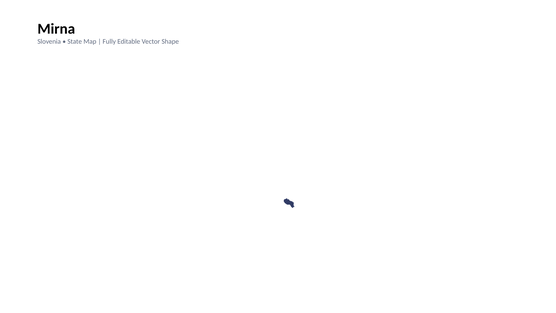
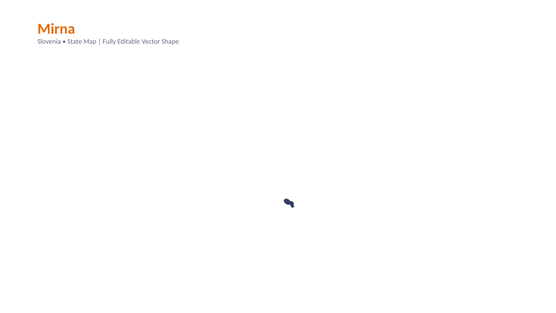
Mirna colour: black -> orange (56, 29)
